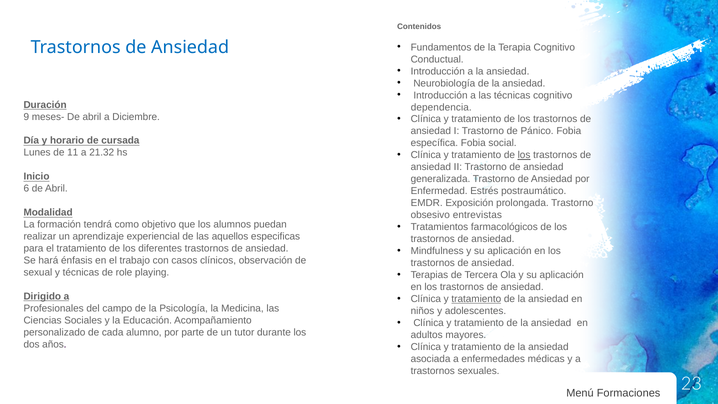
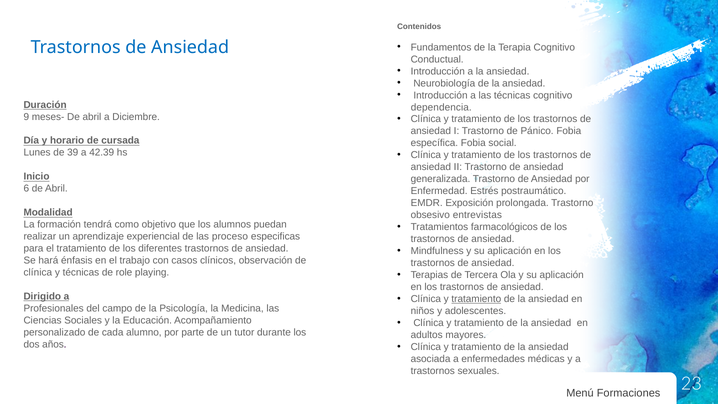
11: 11 -> 39 (73, 153)
21.32: 21.32 -> 42.39 (102, 153)
los underline: present -> none (524, 155)
aquellos: aquellos -> proceso (230, 237)
sexual: sexual -> clínica (38, 272)
